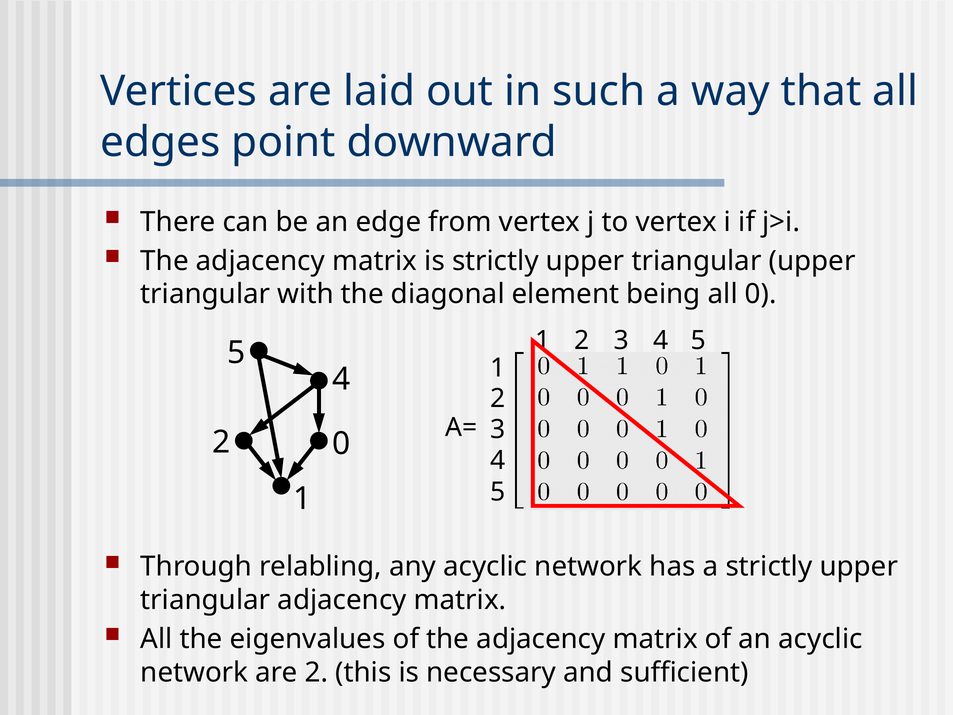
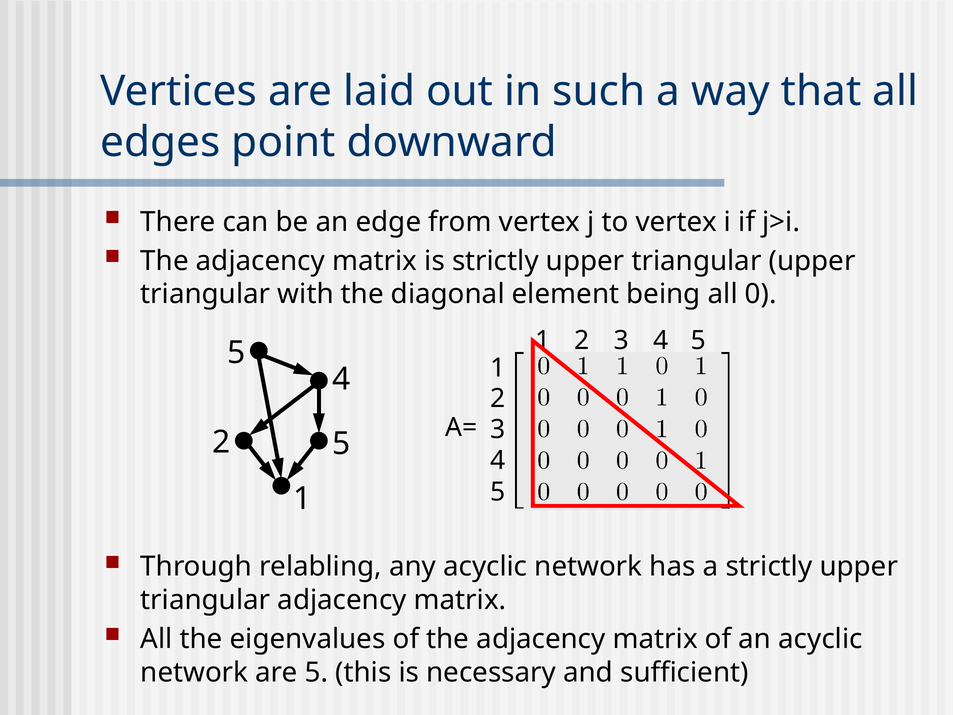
2 0: 0 -> 5 (341, 444)
are 2: 2 -> 5 (316, 672)
